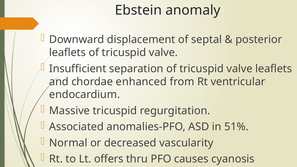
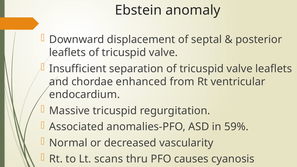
51%: 51% -> 59% (236, 127)
offers: offers -> scans (109, 159)
